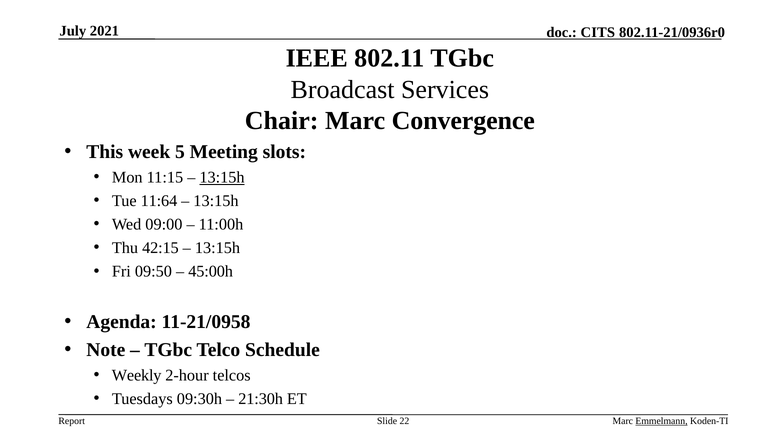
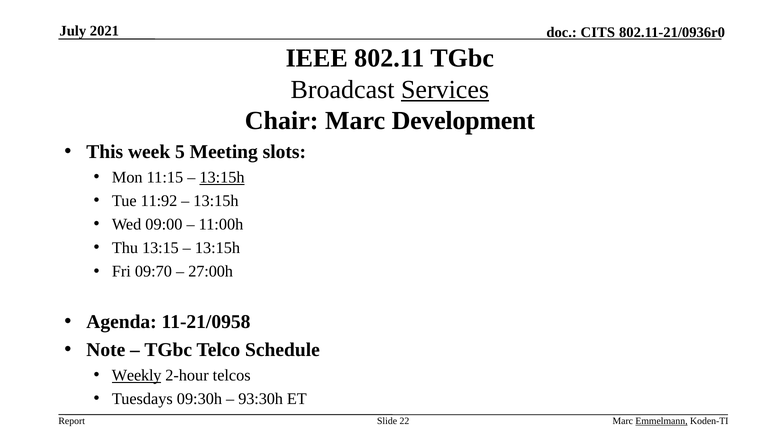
Services underline: none -> present (445, 89)
Convergence: Convergence -> Development (463, 121)
11:64: 11:64 -> 11:92 (159, 201)
42:15: 42:15 -> 13:15 (160, 248)
09:50: 09:50 -> 09:70 (153, 271)
45:00h: 45:00h -> 27:00h (211, 271)
Weekly underline: none -> present (137, 375)
21:30h: 21:30h -> 93:30h (261, 399)
